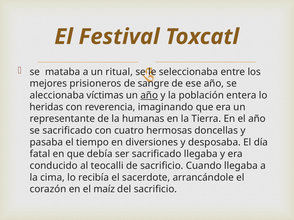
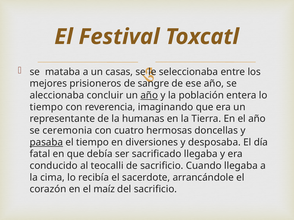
ritual: ritual -> casas (119, 72)
víctimas: víctimas -> concluir (105, 96)
heridas: heridas -> tiempo (46, 107)
se sacrificado: sacrificado -> ceremonia (67, 131)
pasaba underline: none -> present (46, 143)
